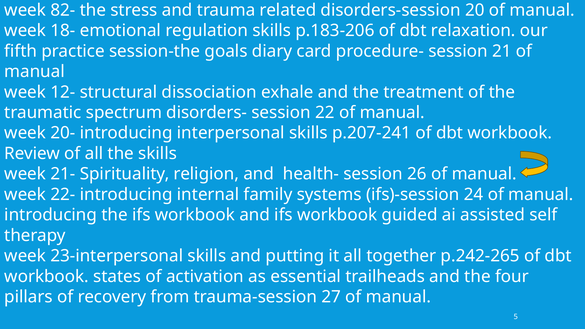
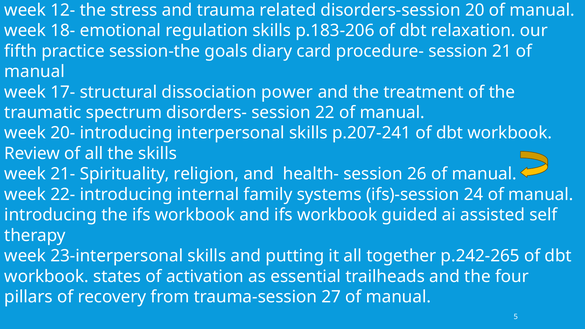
82-: 82- -> 12- (63, 10)
12-: 12- -> 17- (63, 92)
exhale: exhale -> power (287, 92)
